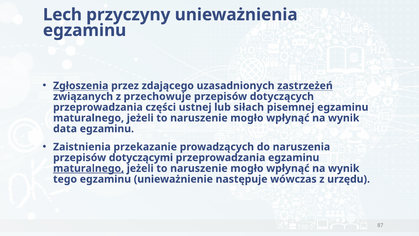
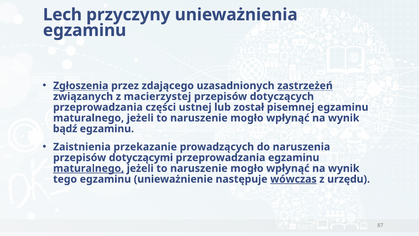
przechowuje: przechowuje -> macierzystej (157, 96)
siłach: siłach -> został (249, 107)
data: data -> bądź (65, 129)
wówczas underline: none -> present (293, 179)
